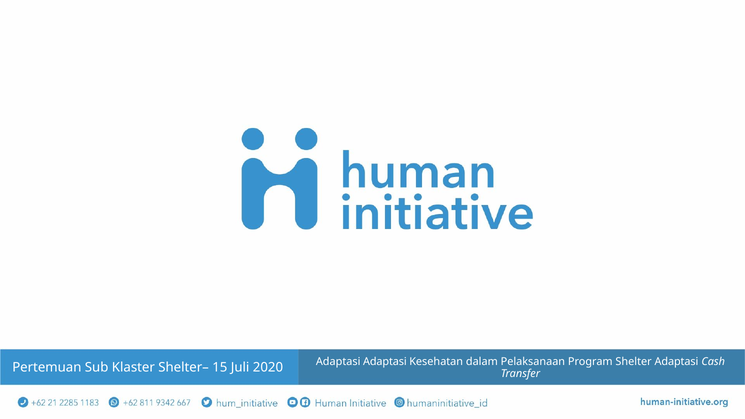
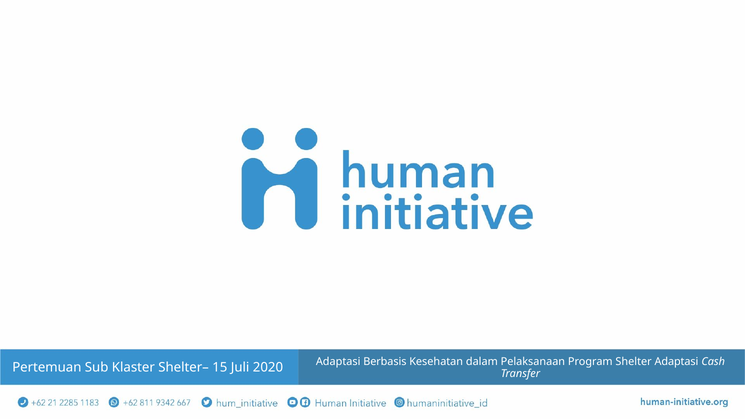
Adaptasi Adaptasi: Adaptasi -> Berbasis (385, 362)
